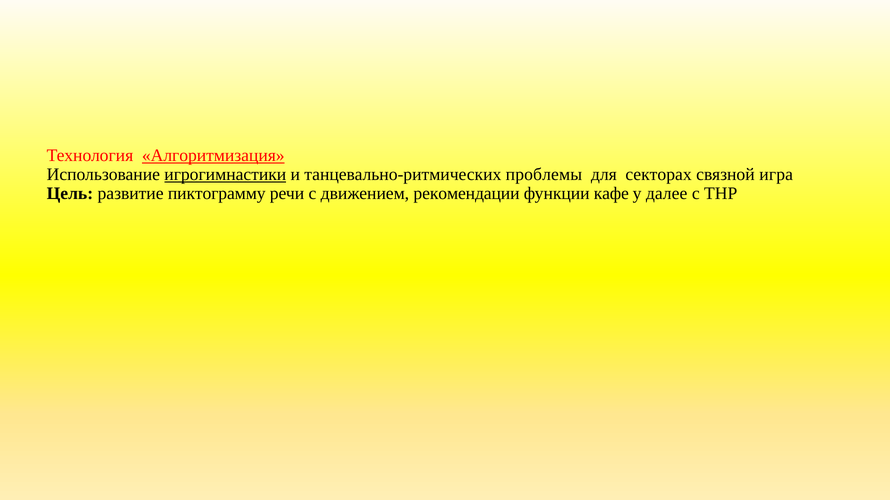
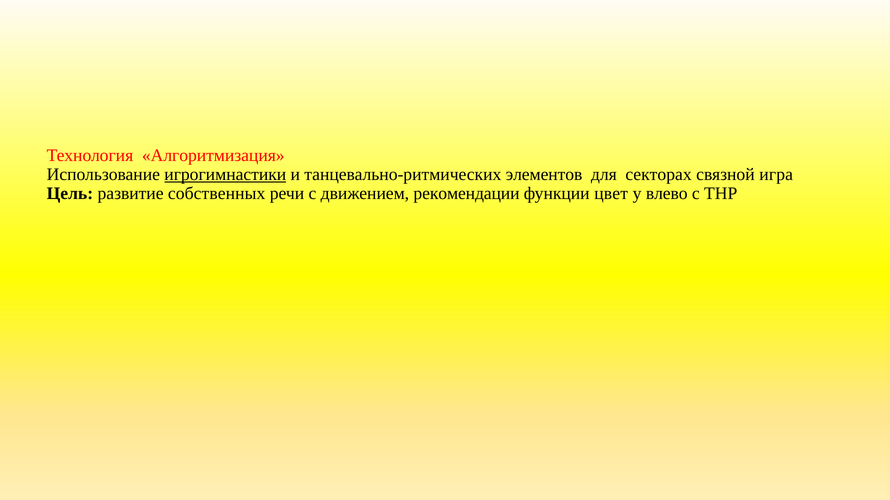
Алгоритмизация underline: present -> none (213, 155)
проблемы: проблемы -> элементов (544, 175)
пиктограмму: пиктограмму -> собственных (217, 194)
кафе: кафе -> цвет (611, 194)
далее: далее -> влево (667, 194)
